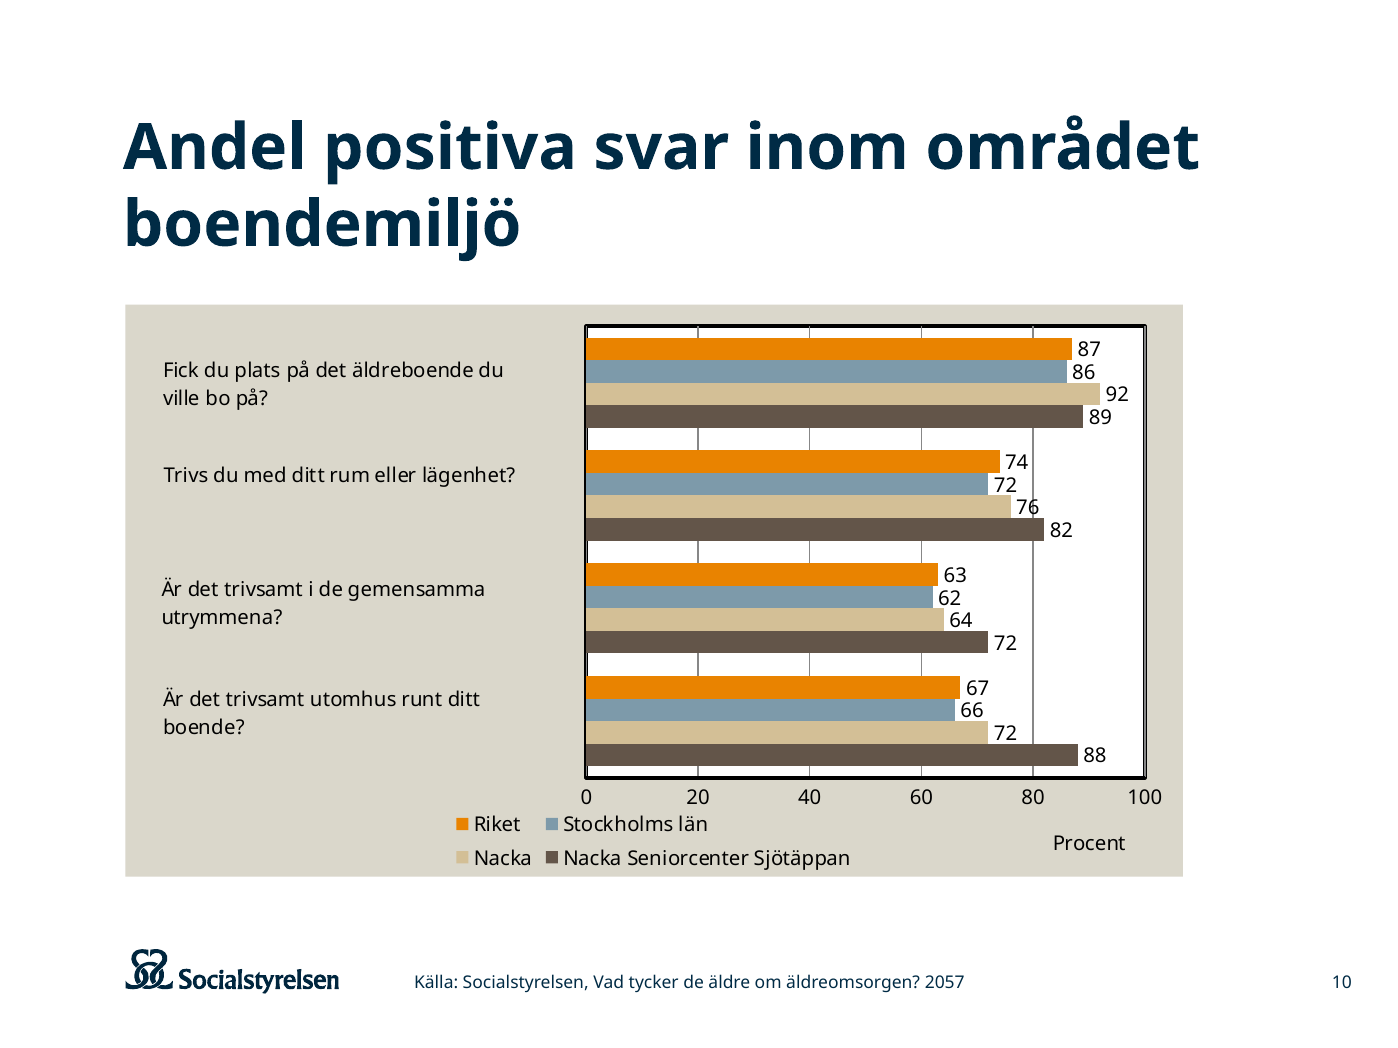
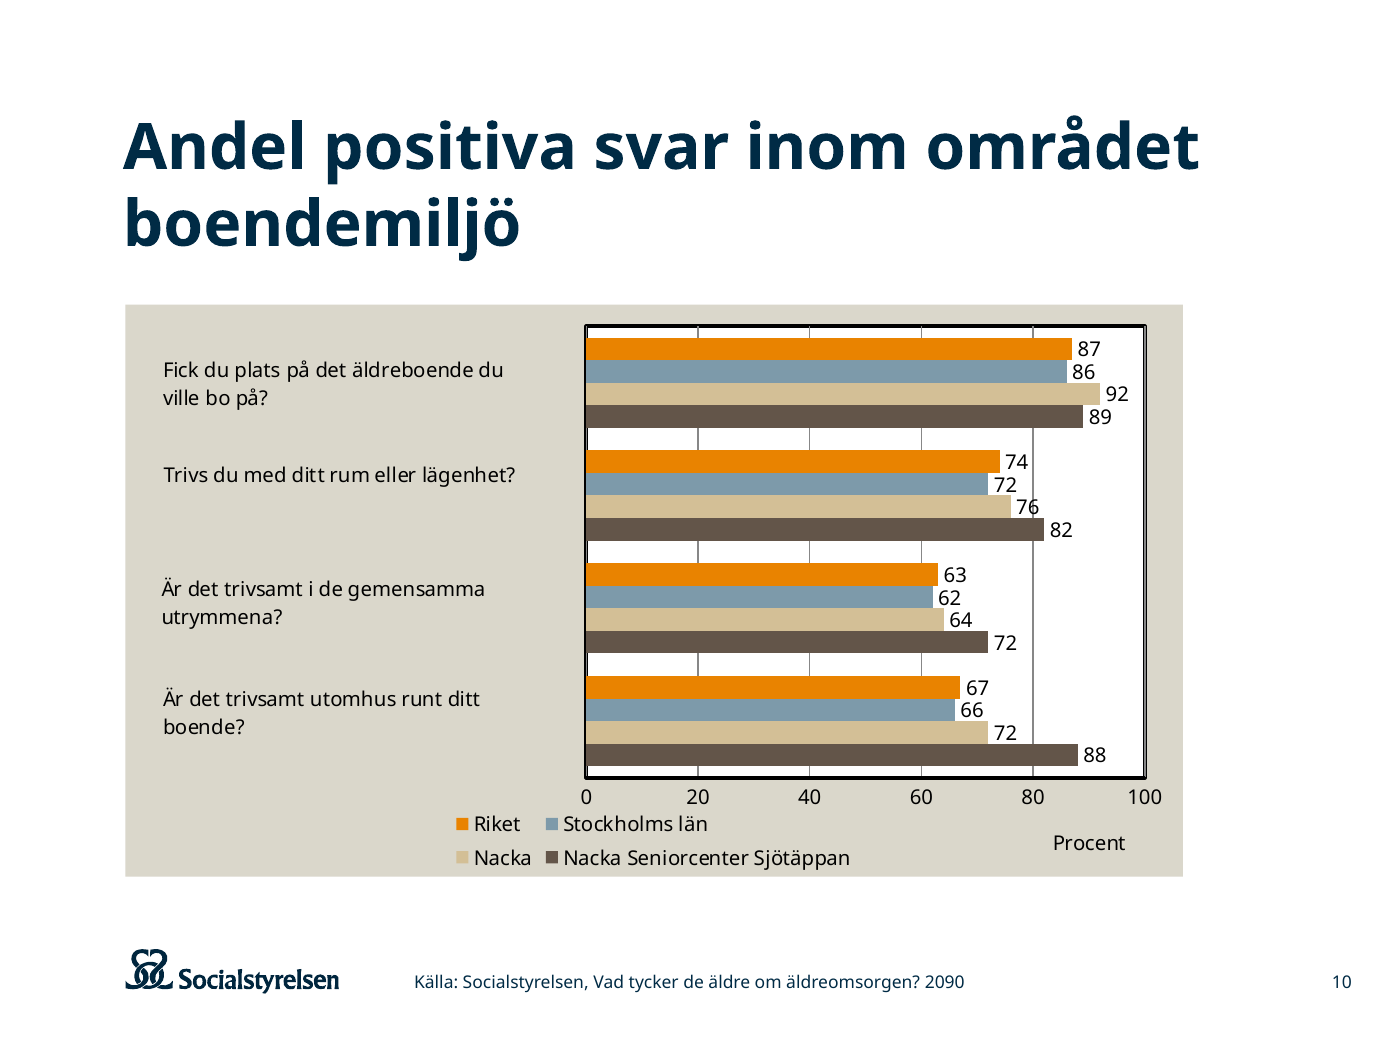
2057: 2057 -> 2090 (945, 983)
